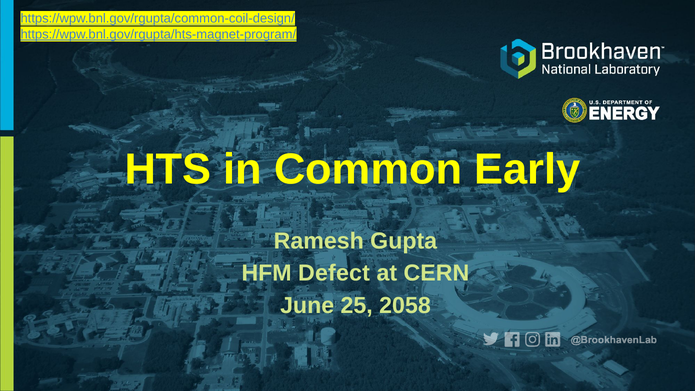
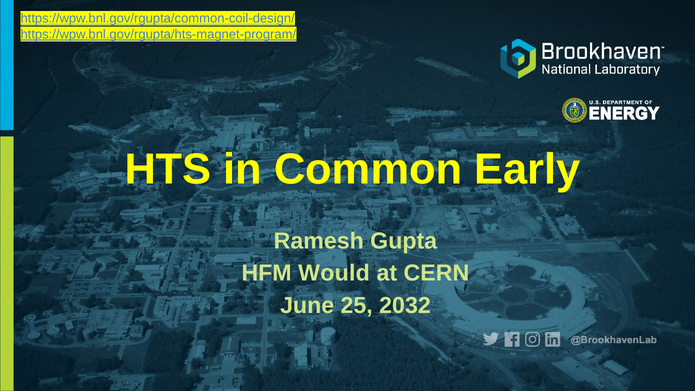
Defect: Defect -> Would (334, 273)
2058: 2058 -> 2032 (405, 305)
